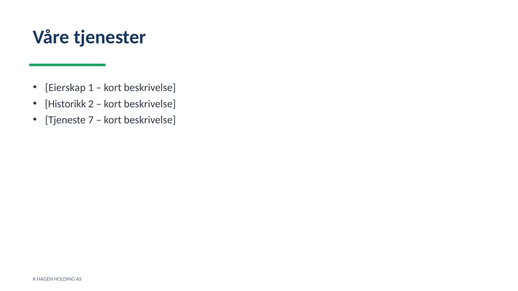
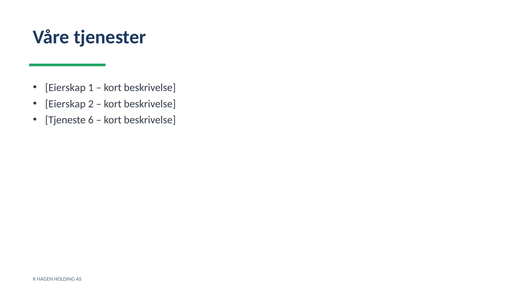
Historikk: Historikk -> Eierskap (65, 104)
7: 7 -> 6 (91, 120)
